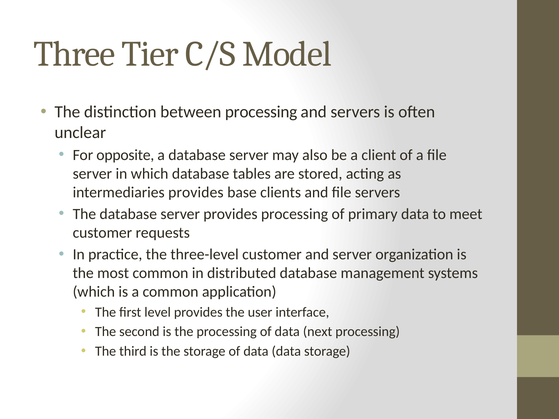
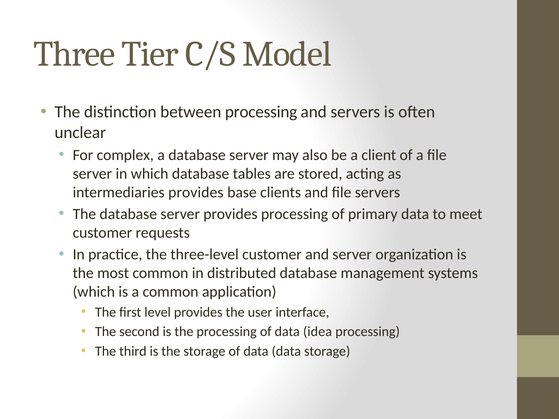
opposite: opposite -> complex (125, 155)
next: next -> idea (318, 332)
